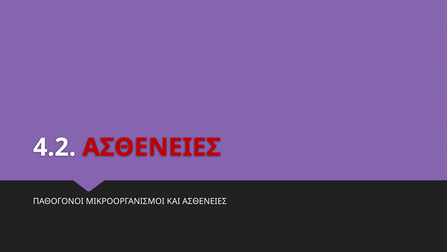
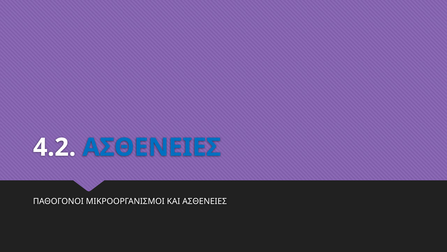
ΑΣΘΕΝΕΙΕΣ colour: red -> blue (152, 147)
